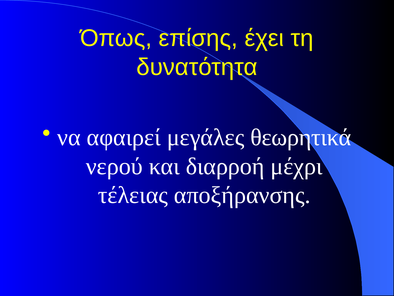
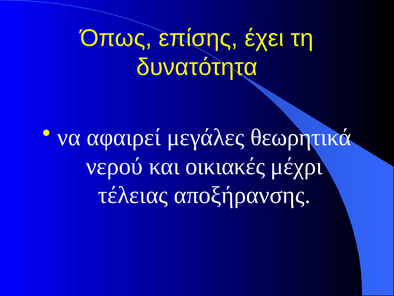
διαρροή: διαρροή -> οικιακές (225, 166)
